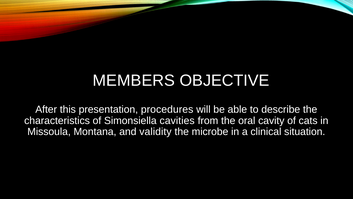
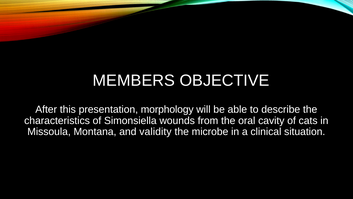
procedures: procedures -> morphology (167, 109)
cavities: cavities -> wounds (177, 120)
